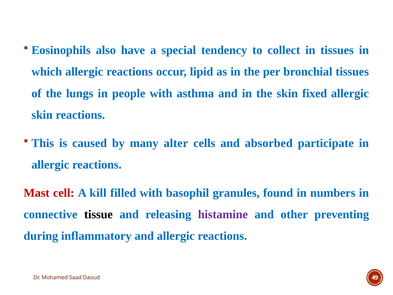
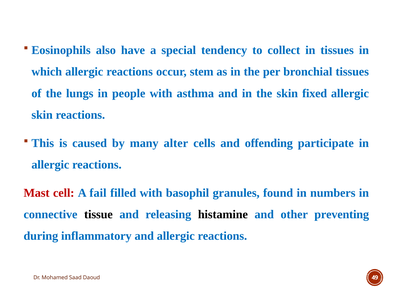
lipid: lipid -> stem (202, 72)
absorbed: absorbed -> offending (269, 143)
kill: kill -> fail (98, 193)
histamine colour: purple -> black (223, 214)
